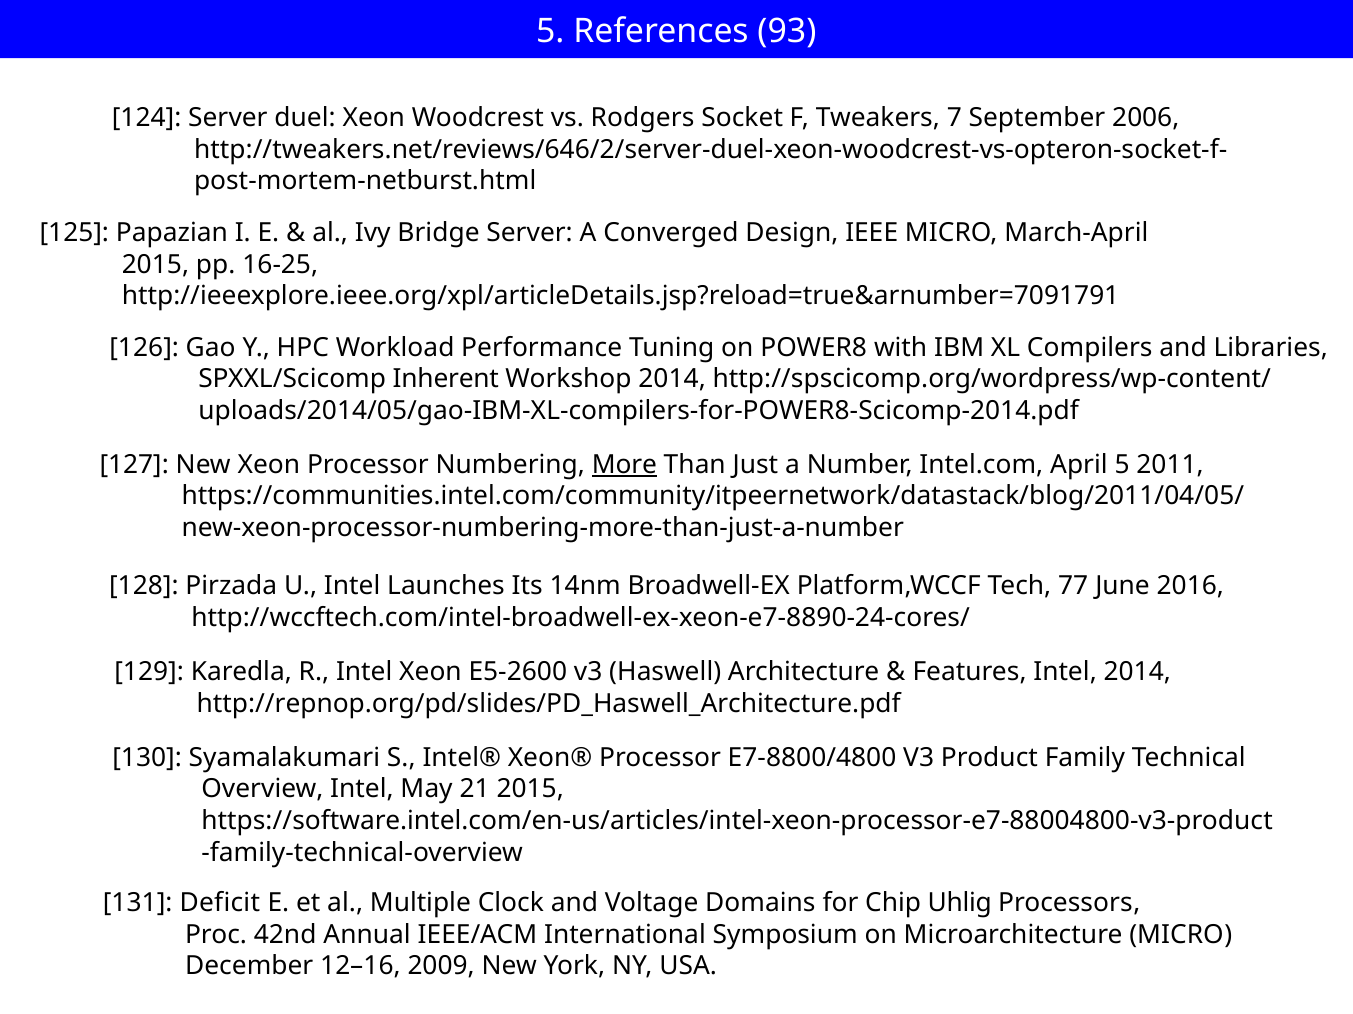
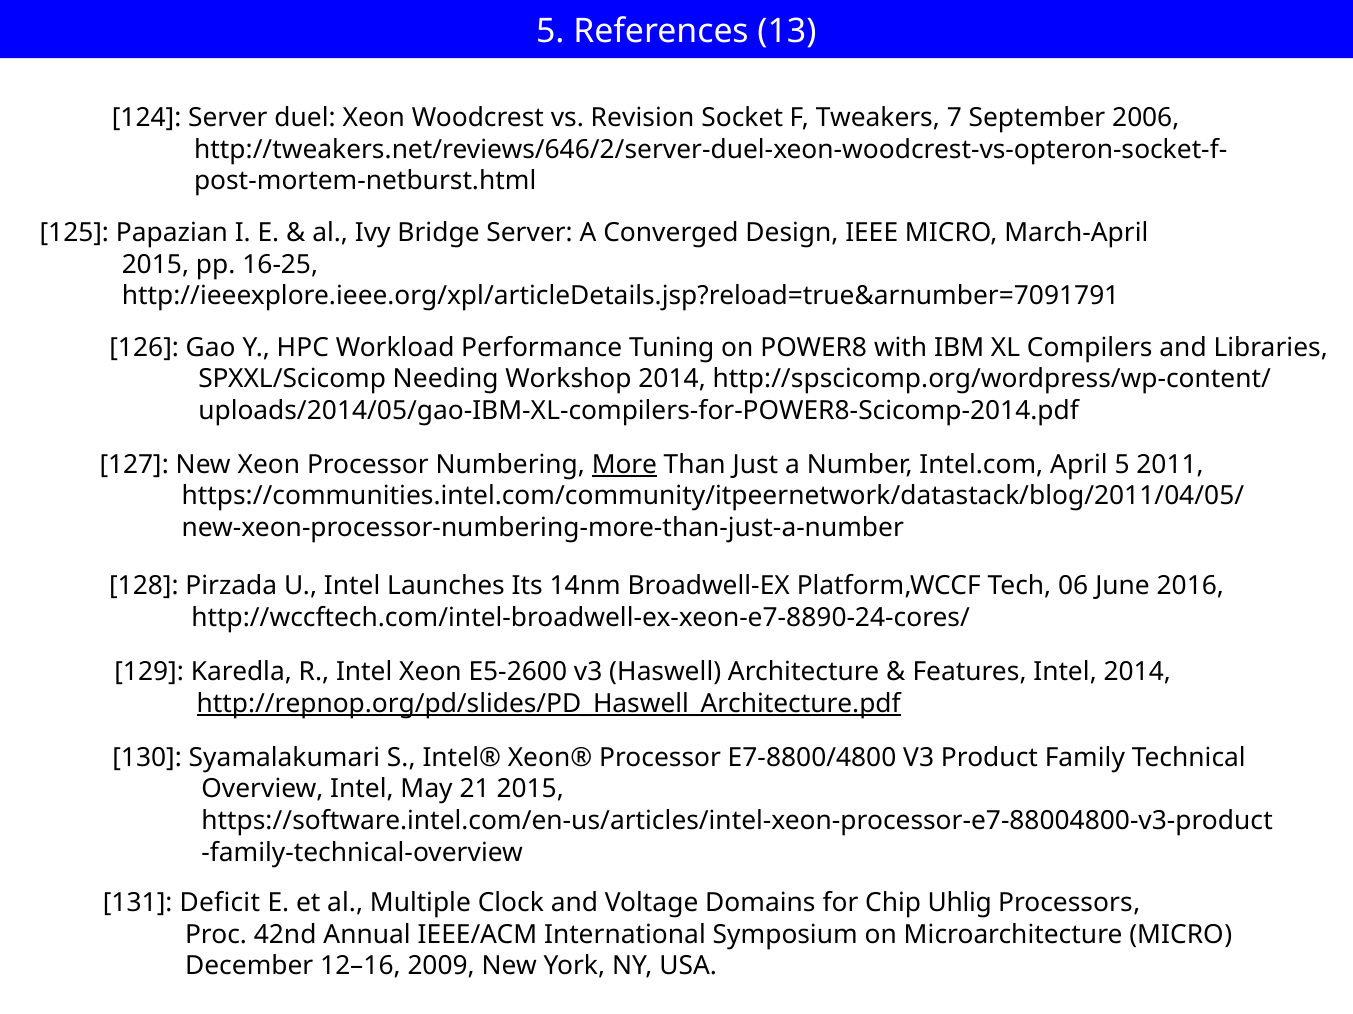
93: 93 -> 13 (787, 31)
Rodgers: Rodgers -> Revision (643, 118)
Inherent: Inherent -> Needing (446, 380)
77: 77 -> 06 (1073, 587)
http://repnop.org/pd/slides/PD_Haswell_Architecture.pdf underline: none -> present (549, 704)
